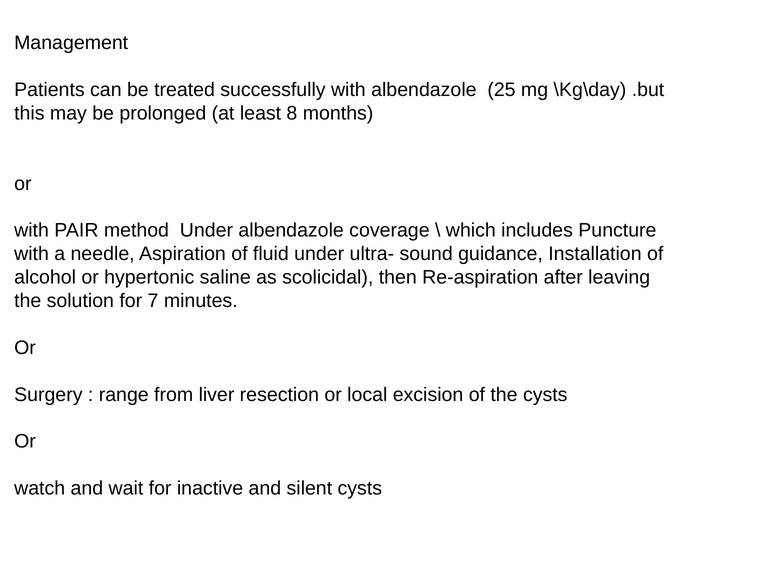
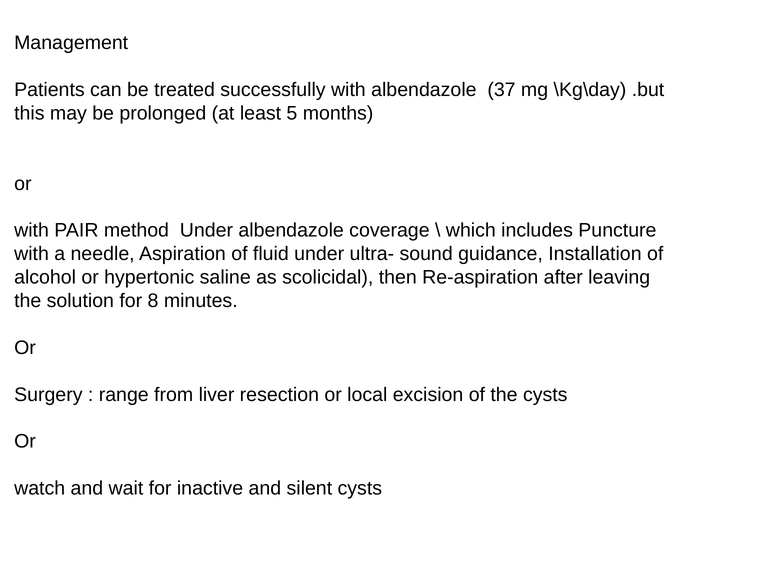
25: 25 -> 37 (502, 90)
8: 8 -> 5 (292, 113)
7: 7 -> 8 (153, 301)
